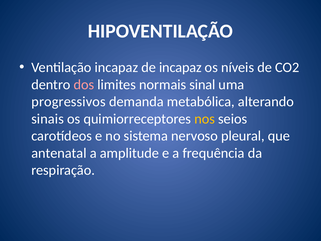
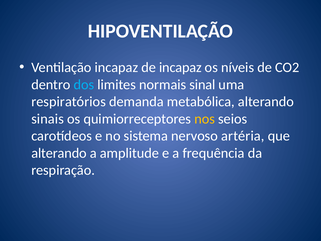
dos colour: pink -> light blue (84, 84)
progressivos: progressivos -> respiratórios (69, 102)
pleural: pleural -> artéria (243, 136)
antenatal: antenatal -> alterando (59, 153)
